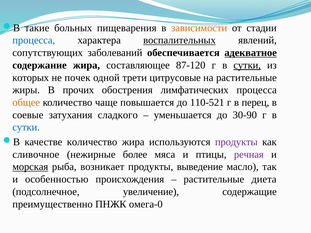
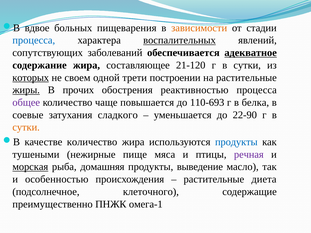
такие: такие -> вдвое (37, 28)
87-120: 87-120 -> 21-120 (191, 65)
сутки underline: present -> none (247, 65)
которых underline: none -> present (31, 78)
почек: почек -> своем (77, 78)
цитрусовые: цитрусовые -> построении (175, 78)
жиры underline: none -> present (26, 90)
лимфатических: лимфатических -> реактивностью (195, 90)
общее colour: orange -> purple (26, 103)
110-521: 110-521 -> 110-693 (207, 103)
перец: перец -> белка (255, 103)
30-90: 30-90 -> 22-90 (245, 115)
сутки colour: blue -> orange (26, 127)
продукты colour: purple -> blue (236, 142)
сливочное: сливочное -> тушеными (36, 155)
более: более -> пище (135, 155)
возникает: возникает -> домашняя (102, 167)
увеличение: увеличение -> клеточного (151, 192)
омега-0: омега-0 -> омега-1 (146, 204)
